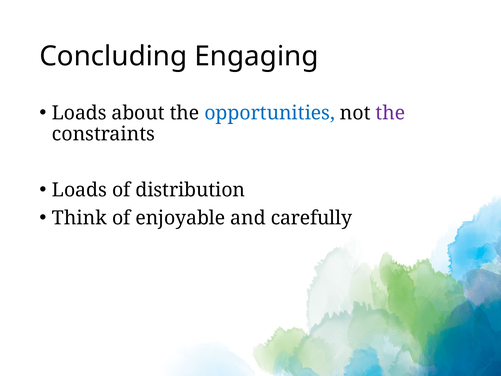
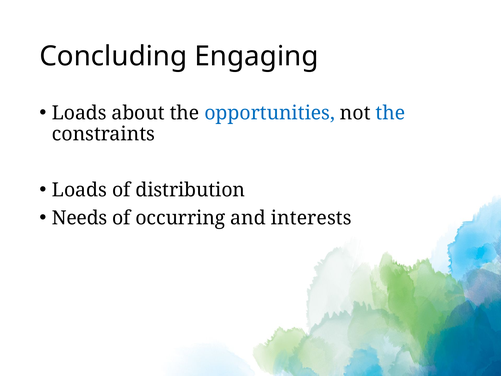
the colour: purple -> blue (390, 113)
Think: Think -> Needs (80, 218)
enjoyable: enjoyable -> occurring (180, 218)
carefully: carefully -> interests (311, 218)
